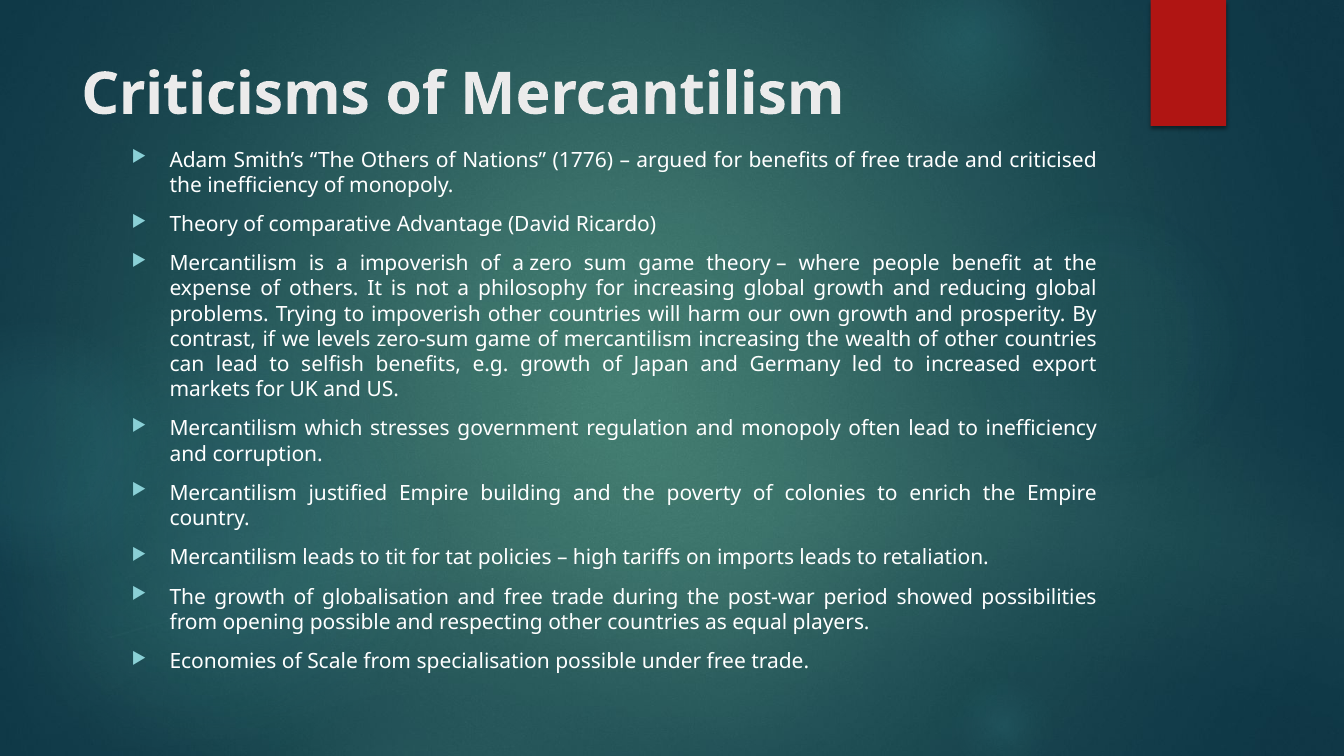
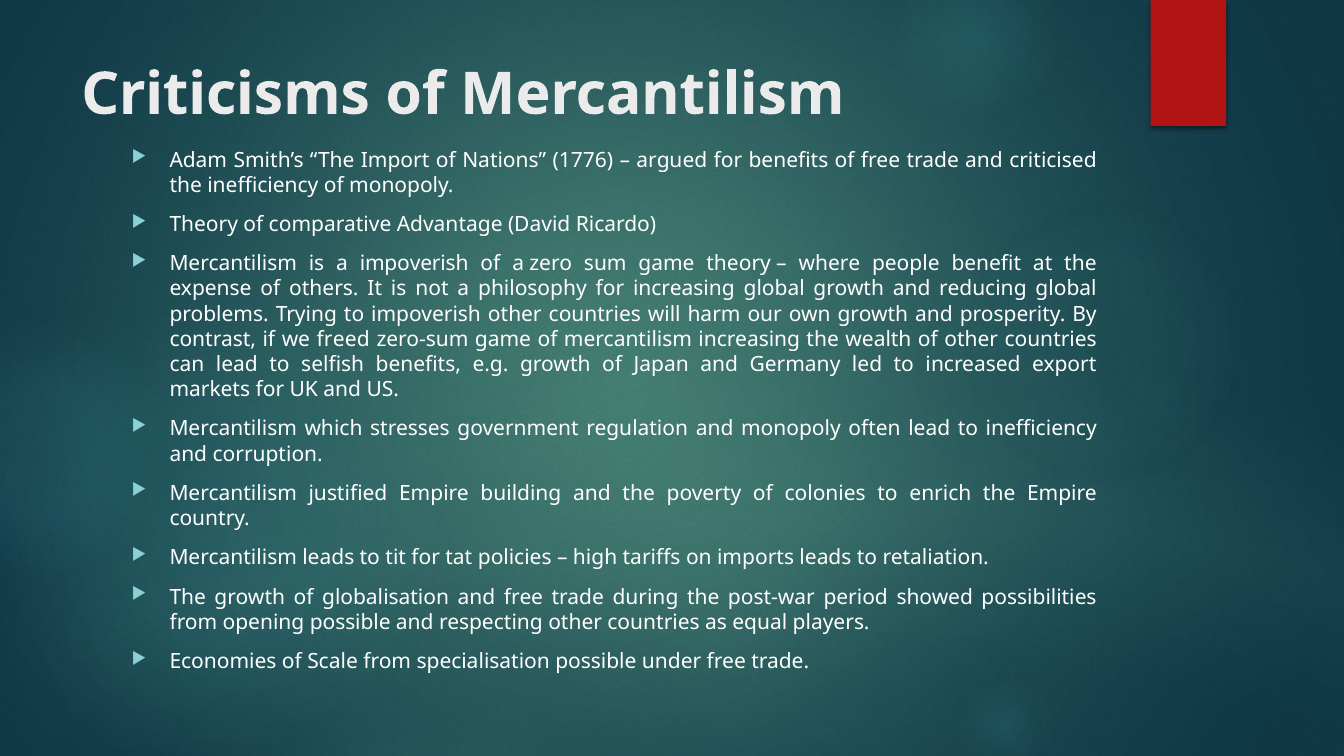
The Others: Others -> Import (395, 160)
levels: levels -> freed (343, 339)
